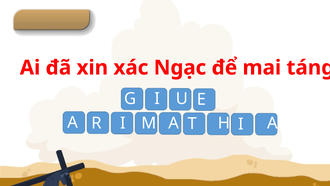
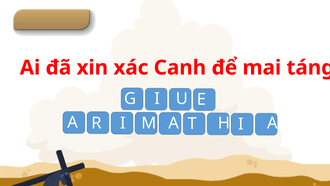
Ngạc: Ngạc -> Canh (180, 68)
